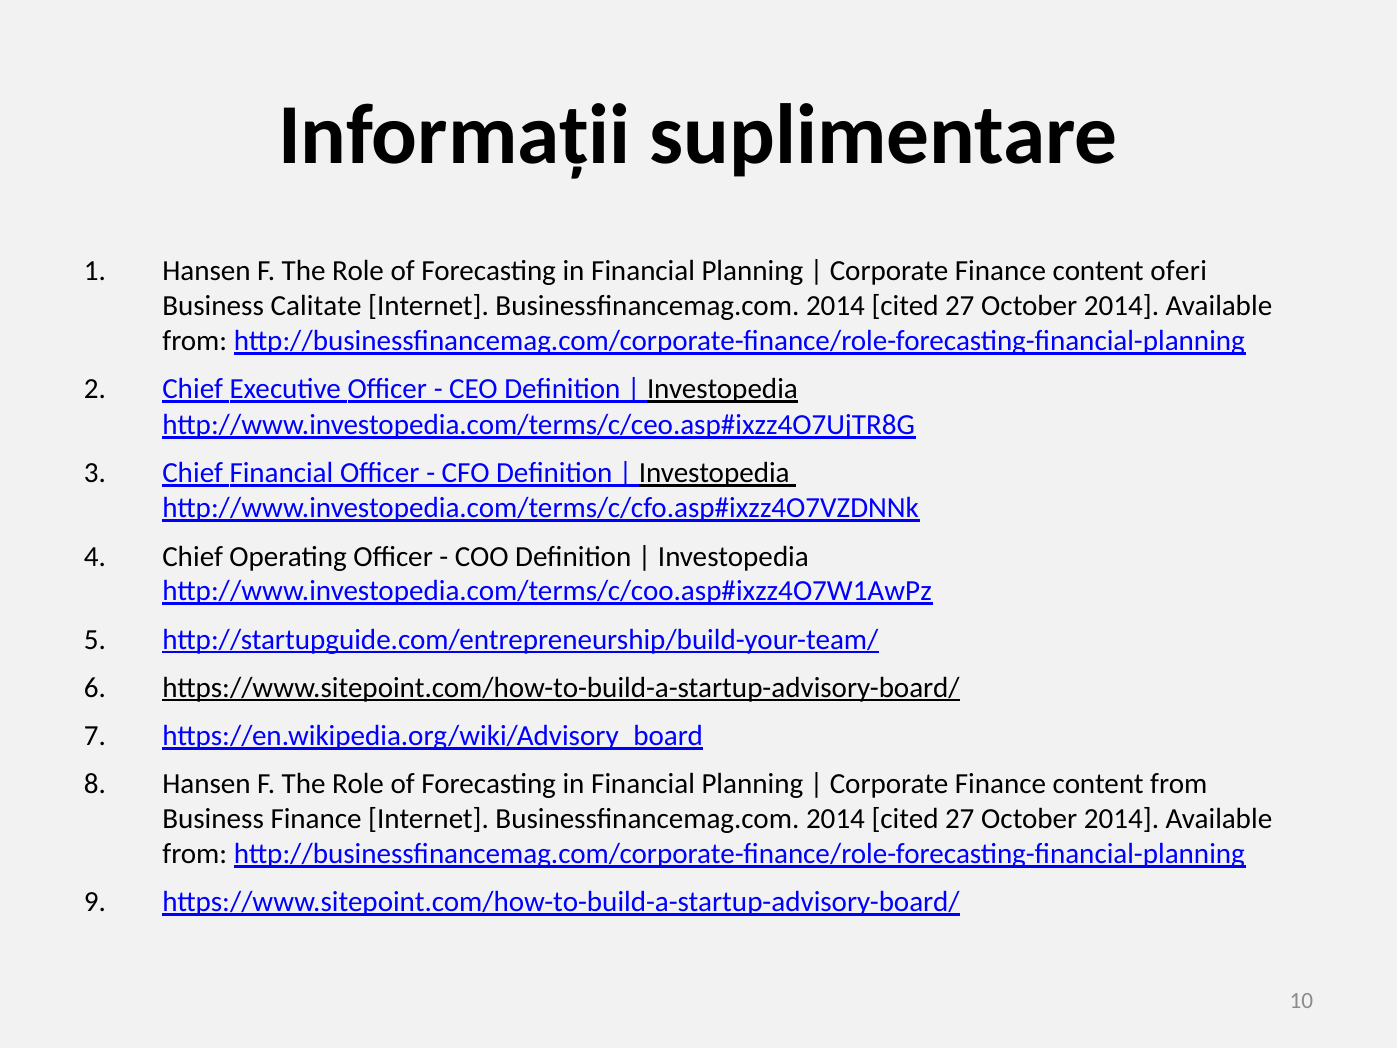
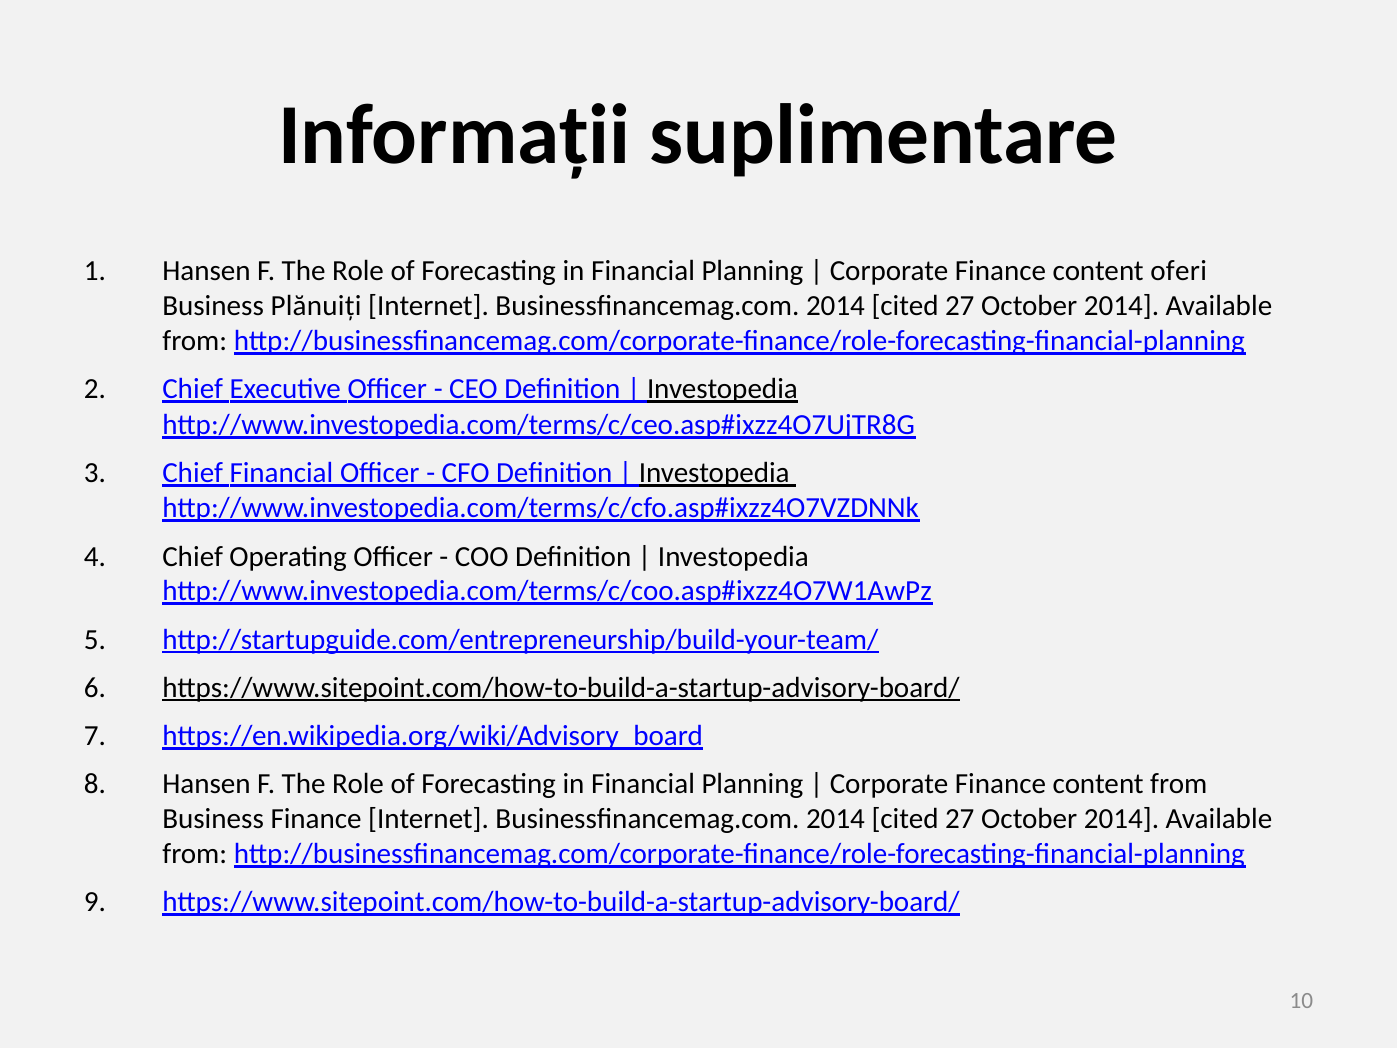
Calitate: Calitate -> Plănuiți (316, 306)
